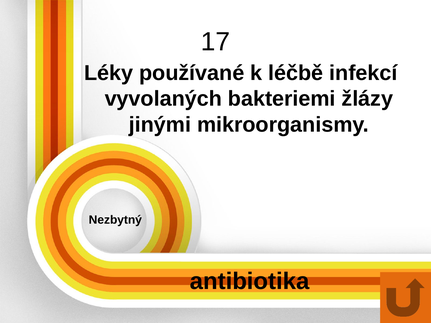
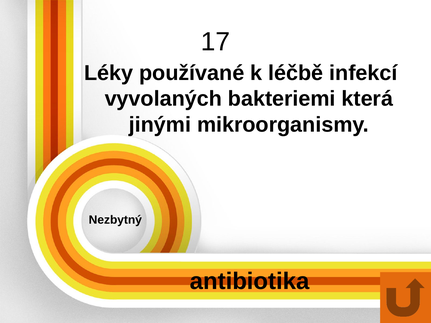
žlázy: žlázy -> která (367, 99)
